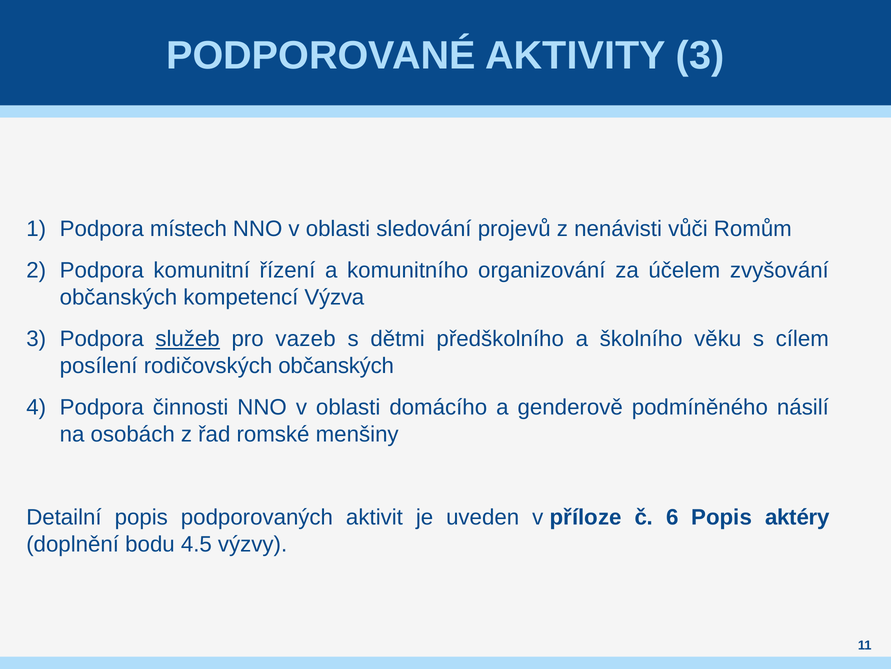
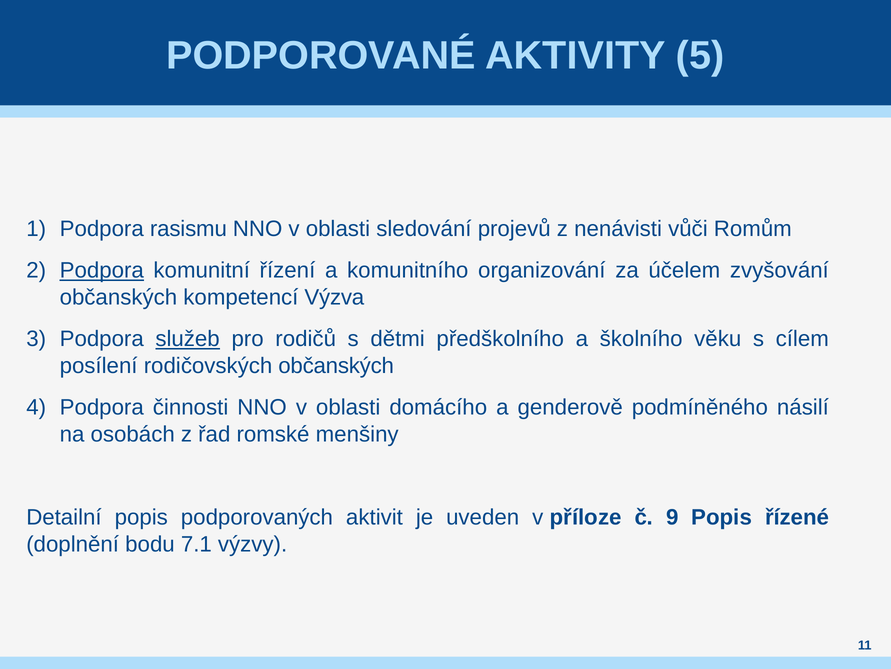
AKTIVITY 3: 3 -> 5 (700, 55)
místech: místech -> rasismu (188, 229)
Podpora underline: none -> present (102, 270)
vazeb: vazeb -> rodičů (306, 339)
6: 6 -> 9 (672, 517)
aktéry: aktéry -> řízené (797, 517)
4.5: 4.5 -> 7.1 (196, 544)
